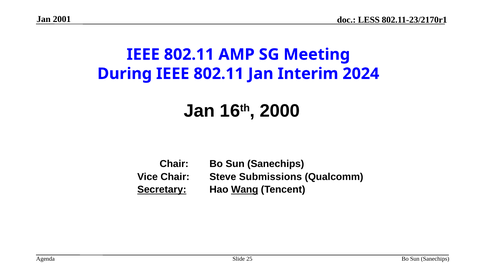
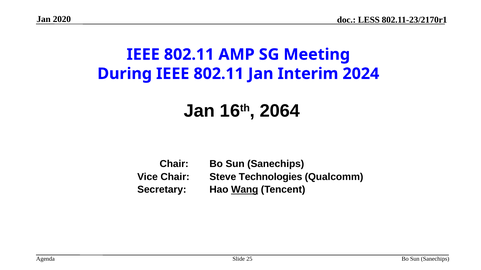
2001: 2001 -> 2020 (62, 19)
2000: 2000 -> 2064 (280, 111)
Submissions: Submissions -> Technologies (271, 177)
Secretary underline: present -> none (162, 190)
